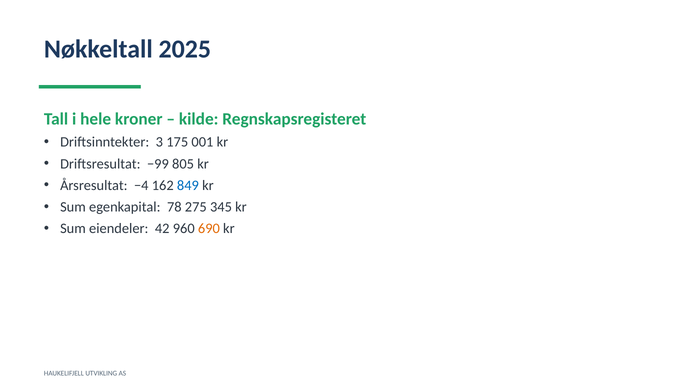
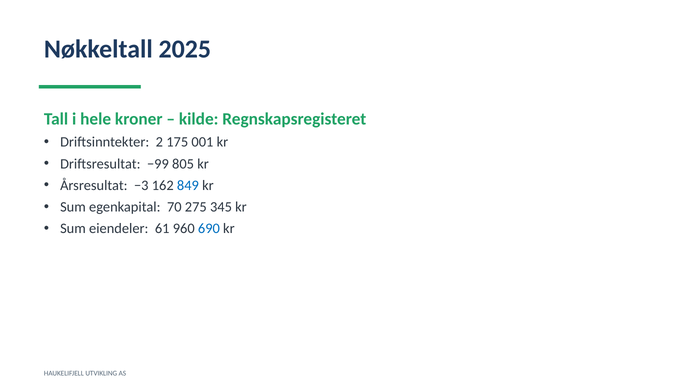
3: 3 -> 2 (159, 142)
−4: −4 -> −3 (141, 185)
78: 78 -> 70 (174, 207)
42: 42 -> 61 (162, 229)
690 colour: orange -> blue (209, 229)
